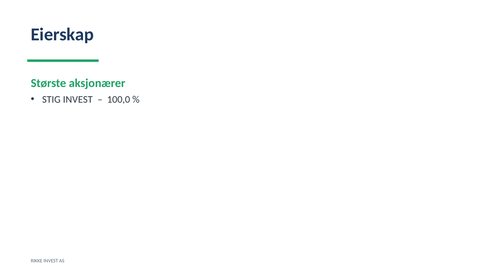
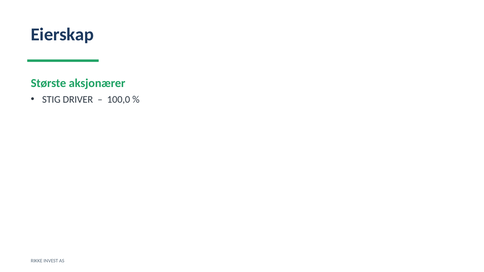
STIG INVEST: INVEST -> DRIVER (78, 100)
